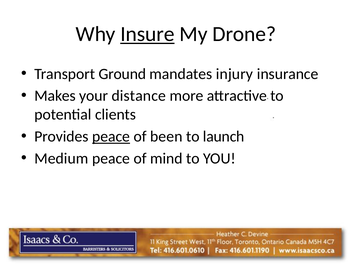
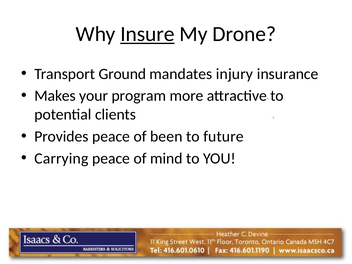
distance: distance -> program (139, 96)
peace underline: present -> none (111, 136)
launch: launch -> future (224, 136)
Medium: Medium -> Carrying (61, 158)
